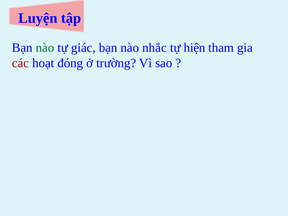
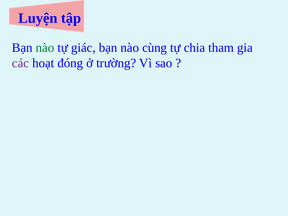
nhắc: nhắc -> cùng (155, 48)
hiện: hiện -> chia (194, 48)
các colour: red -> purple (20, 63)
